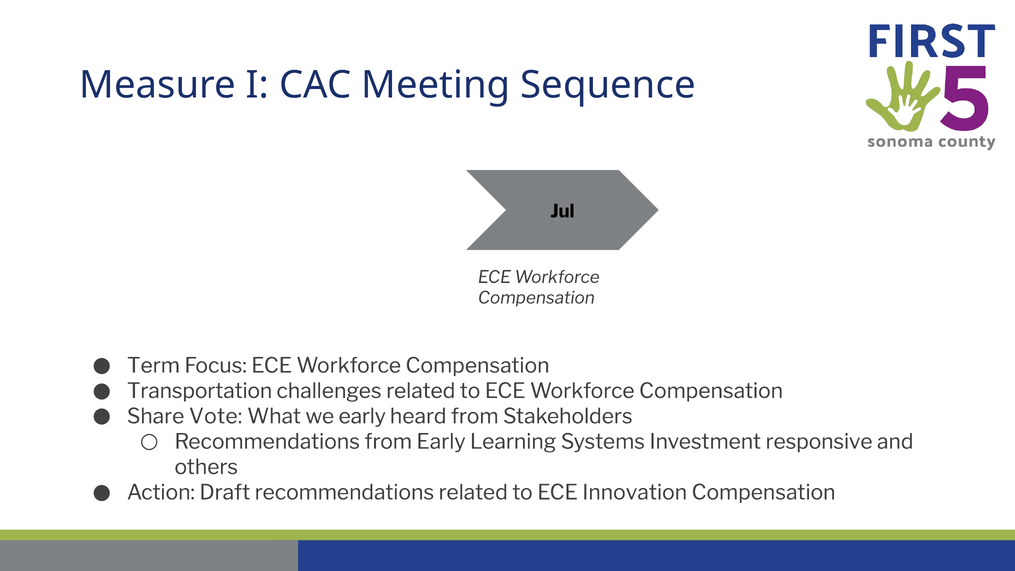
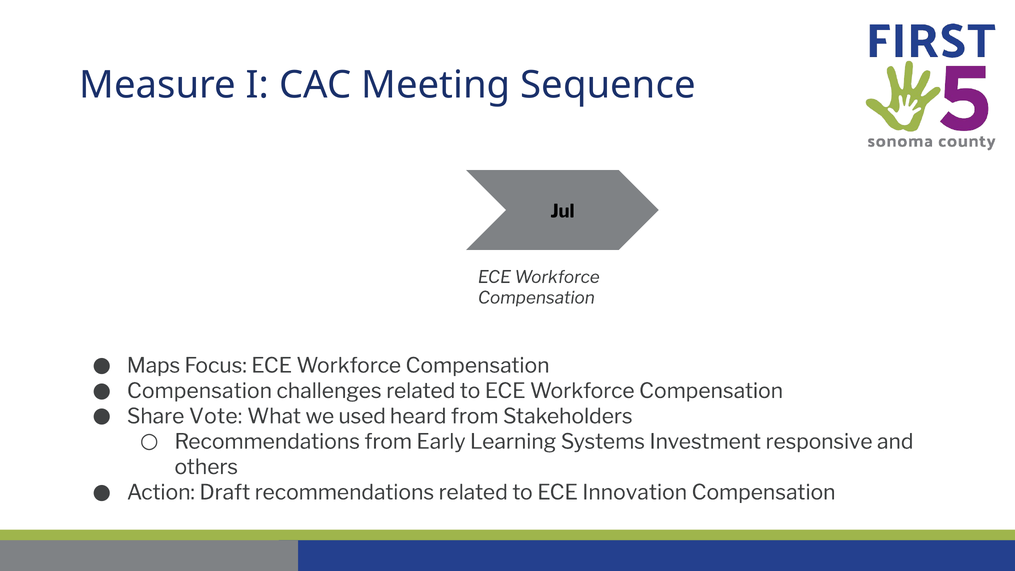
Term: Term -> Maps (153, 366)
Transportation: Transportation -> Compensation (199, 391)
we early: early -> used (362, 416)
